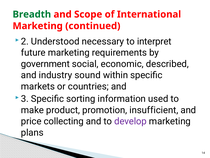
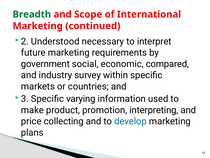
described: described -> compared (167, 64)
sound: sound -> survey (88, 75)
sorting: sorting -> varying (81, 99)
insufficient: insufficient -> interpreting (154, 110)
develop colour: purple -> blue (130, 121)
